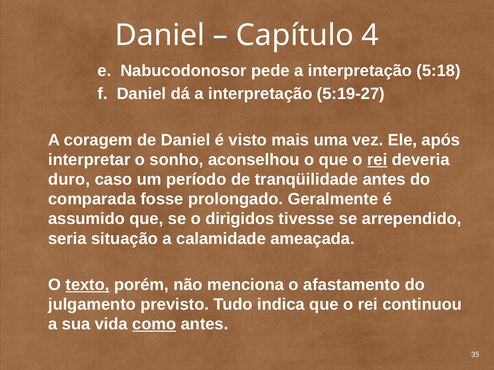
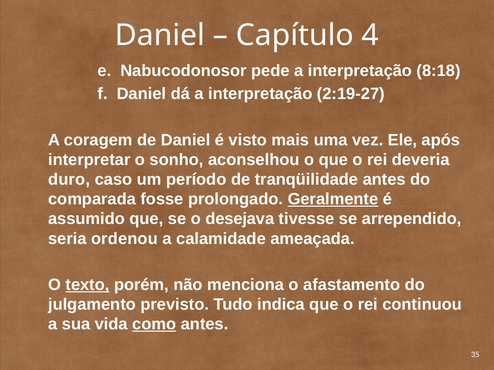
5:18: 5:18 -> 8:18 (439, 71)
5:19-27: 5:19-27 -> 2:19-27 (351, 94)
rei underline: present -> none (377, 160)
Geralmente underline: none -> present (333, 199)
dirigidos: dirigidos -> desejava (240, 219)
situação: situação -> ordenou (124, 239)
